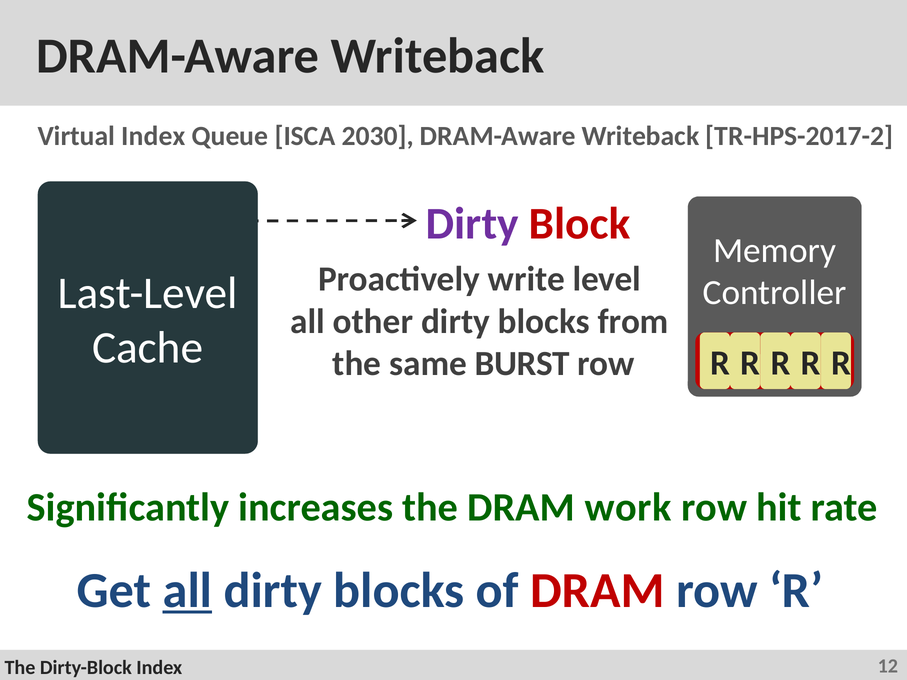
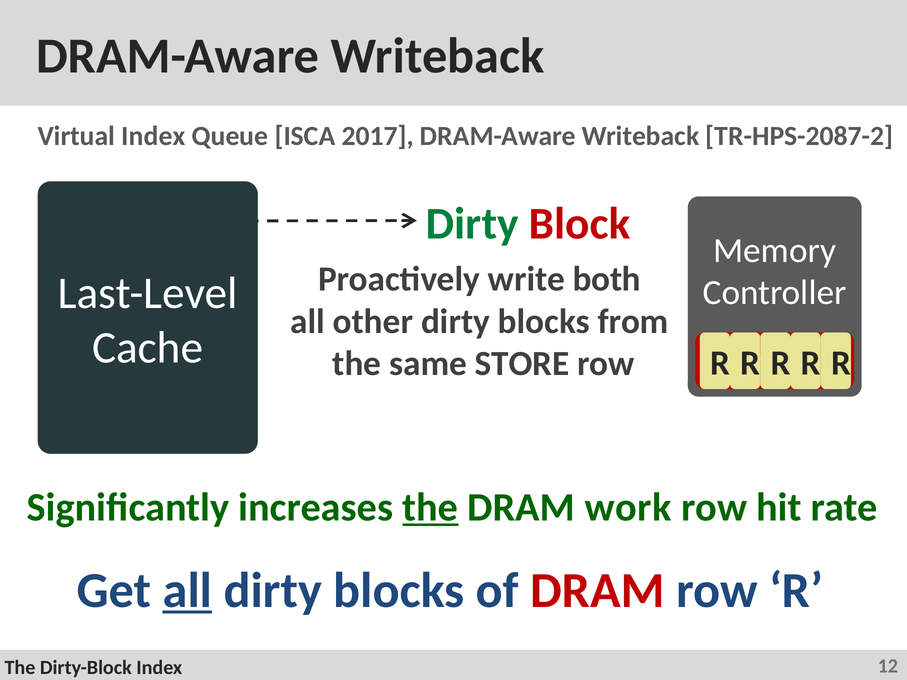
2030: 2030 -> 2017 (378, 136)
TR-HPS-2017-2: TR-HPS-2017-2 -> TR-HPS-2087-2 (799, 136)
Dirty colour: purple -> green (472, 224)
level: level -> both (607, 279)
BURST: BURST -> STORE (522, 364)
the underline: none -> present (430, 508)
